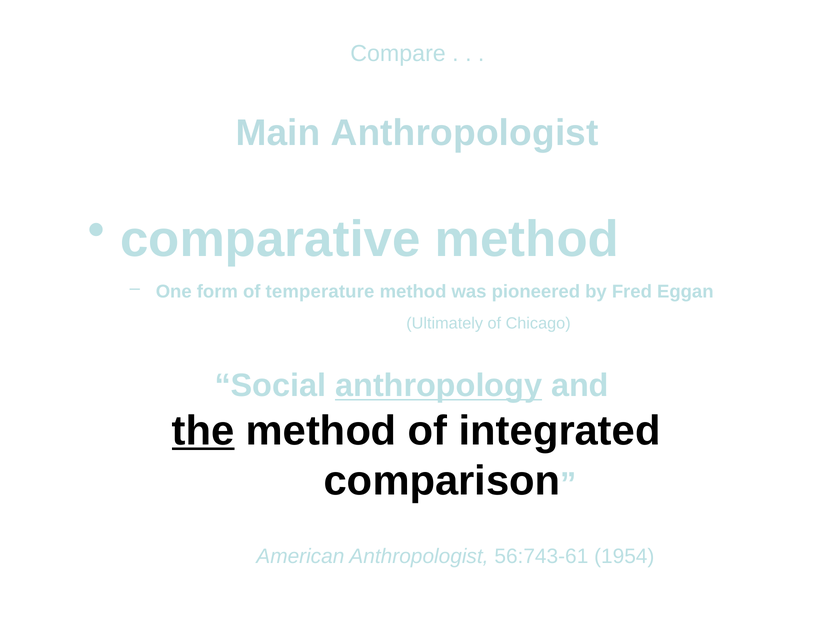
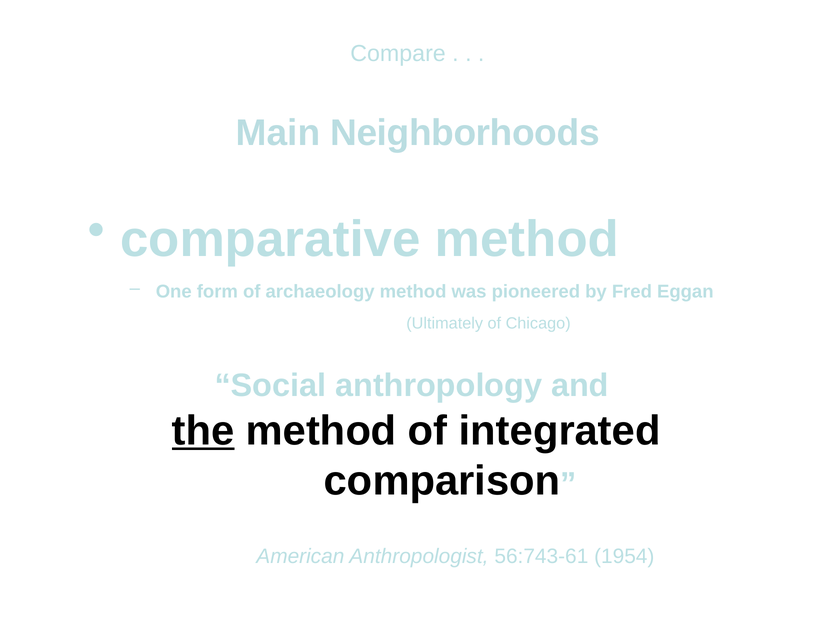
Main Anthropologist: Anthropologist -> Neighborhoods (465, 133)
temperature: temperature -> archaeology (320, 292)
anthropology underline: present -> none (439, 386)
